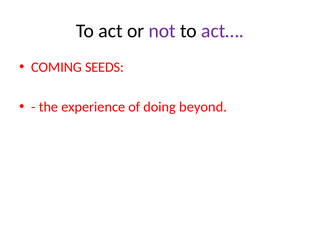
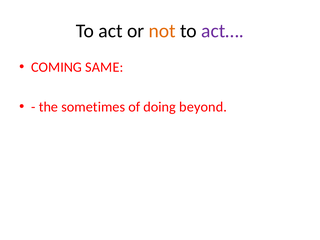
not colour: purple -> orange (162, 31)
SEEDS: SEEDS -> SAME (104, 67)
experience: experience -> sometimes (93, 107)
